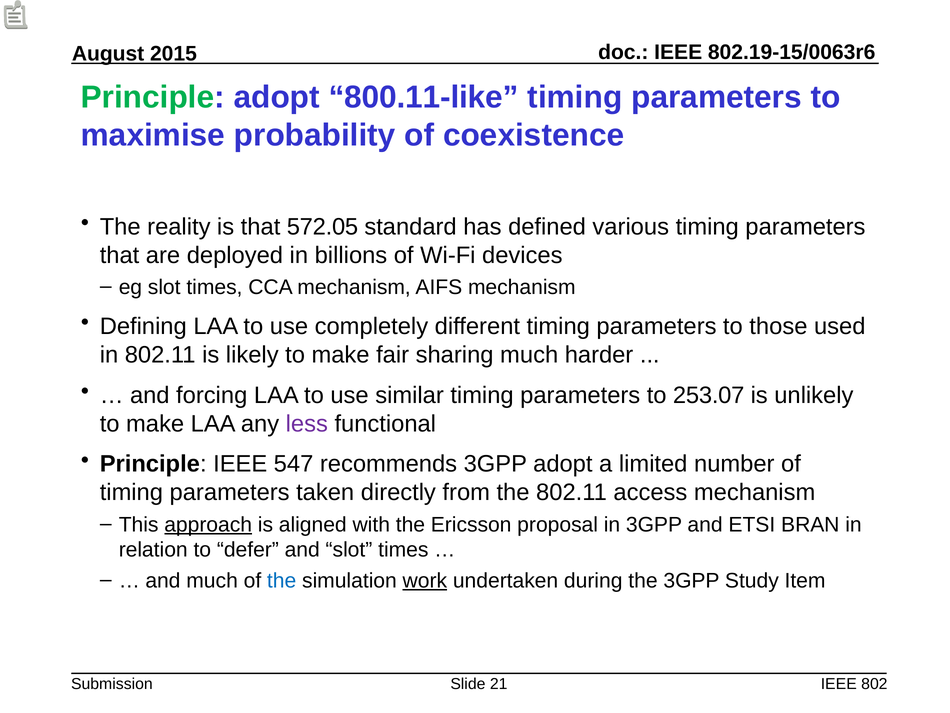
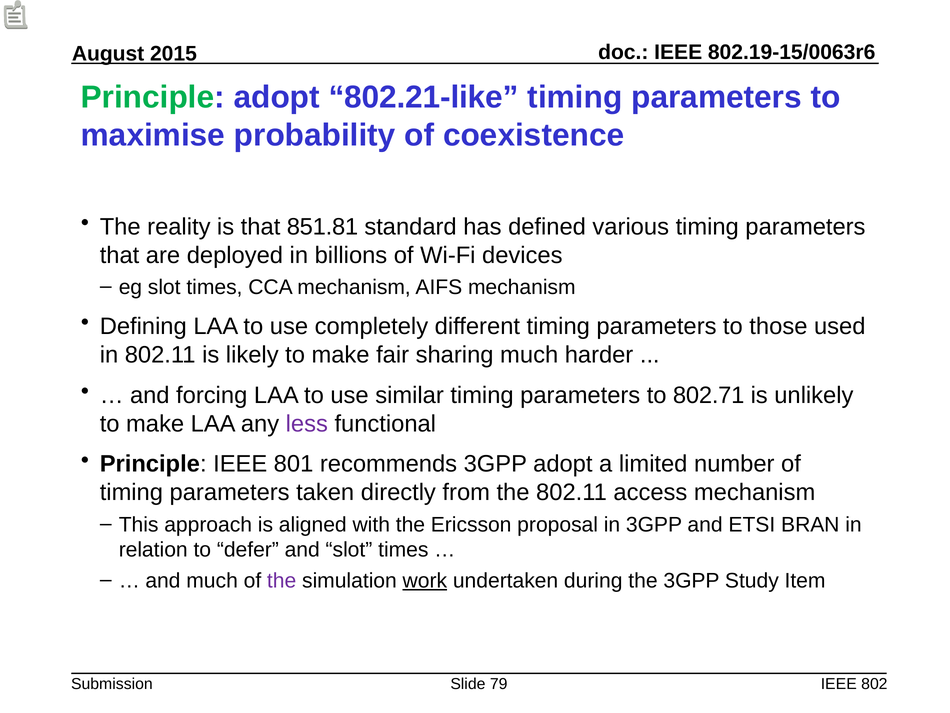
800.11-like: 800.11-like -> 802.21-like (424, 97)
572.05: 572.05 -> 851.81 (322, 227)
253.07: 253.07 -> 802.71 (709, 395)
547: 547 -> 801 (294, 464)
approach underline: present -> none (208, 524)
the colour: blue -> purple (282, 580)
21: 21 -> 79 (499, 683)
